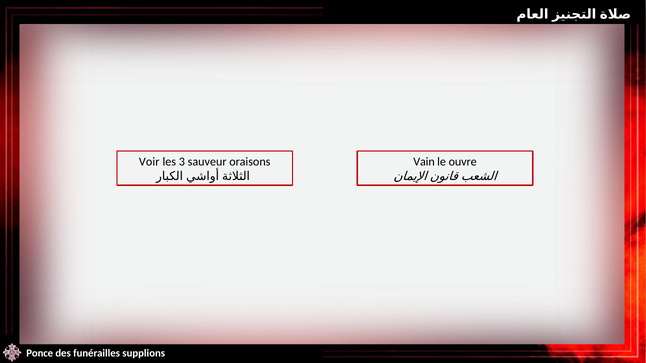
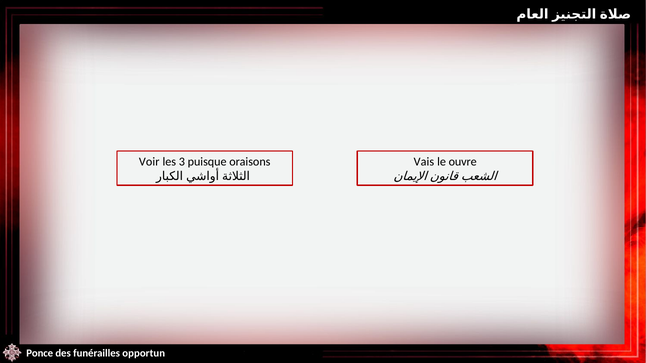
sauveur: sauveur -> puisque (207, 162)
Vain: Vain -> Vais (424, 162)
supplions: supplions -> opportun (144, 353)
